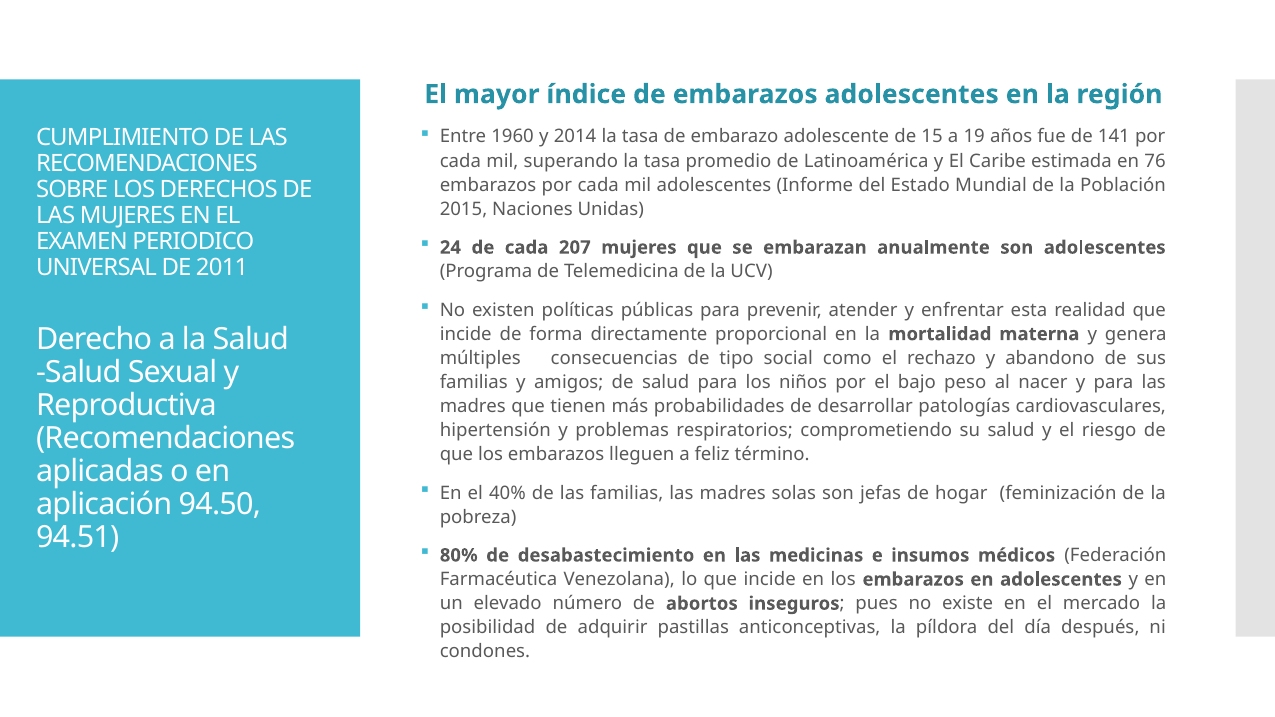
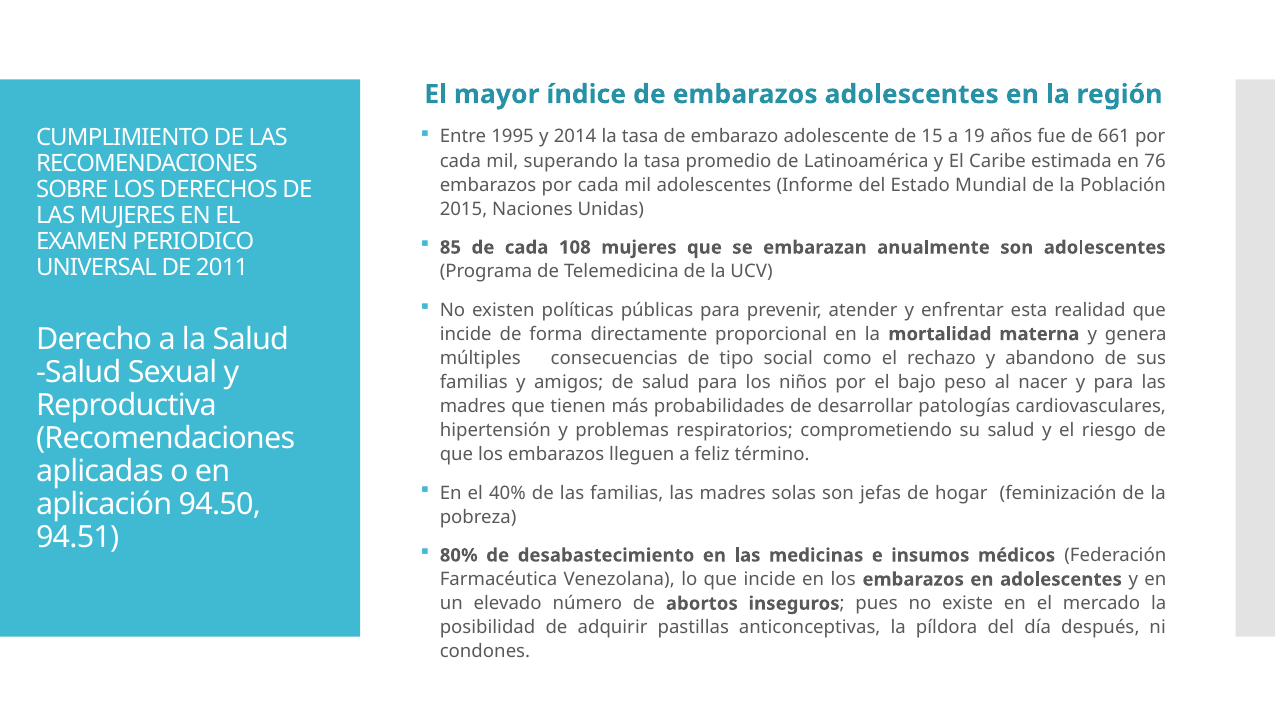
1960: 1960 -> 1995 (513, 137)
141: 141 -> 661 (1114, 137)
24: 24 -> 85 (450, 248)
207: 207 -> 108 (575, 248)
